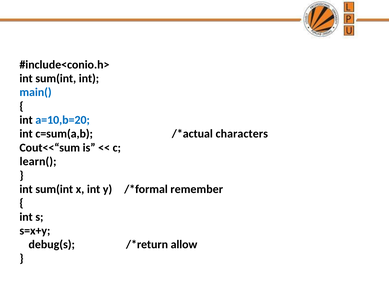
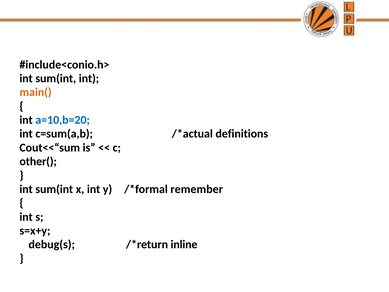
main( colour: blue -> orange (36, 92)
characters: characters -> definitions (242, 134)
learn(: learn( -> other( (38, 161)
allow: allow -> inline (184, 244)
